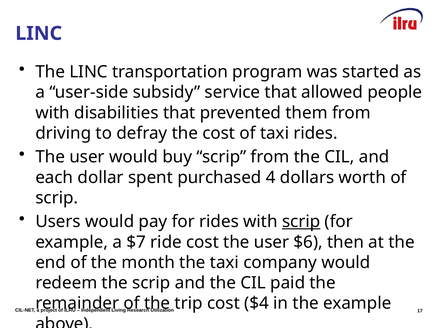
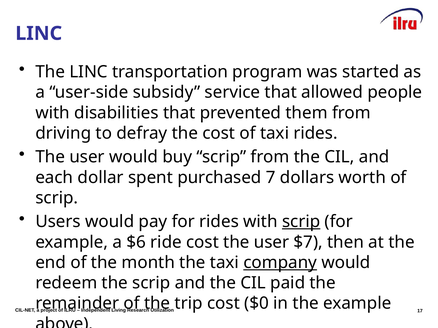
4: 4 -> 7 (271, 178)
$7: $7 -> $6 (136, 242)
$6: $6 -> $7 (308, 242)
company underline: none -> present (280, 263)
$4: $4 -> $0 (257, 304)
